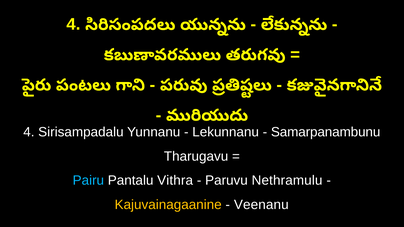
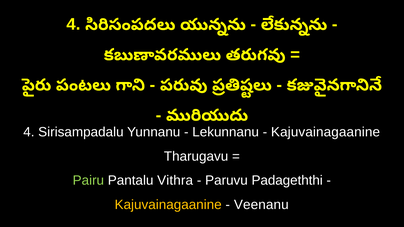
Samarpanambunu: Samarpanambunu -> Kajuvainagaanine (326, 132)
Pairu colour: light blue -> light green (88, 181)
Nethramulu: Nethramulu -> Padageththi (287, 181)
